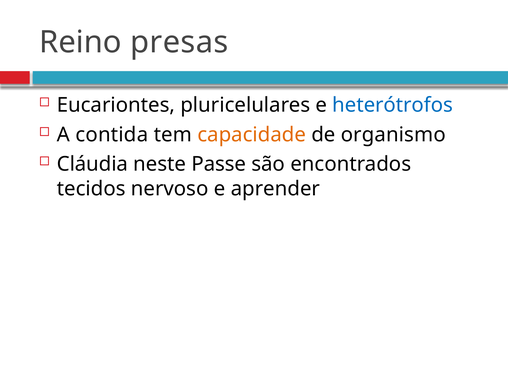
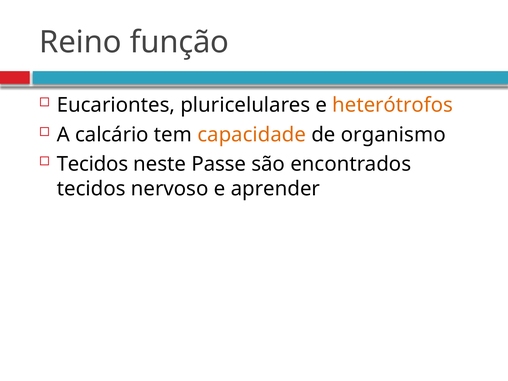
presas: presas -> função (179, 42)
heterótrofos colour: blue -> orange (393, 105)
contida: contida -> calcário (112, 135)
Cláudia: Cláudia -> Tecidos (92, 164)
